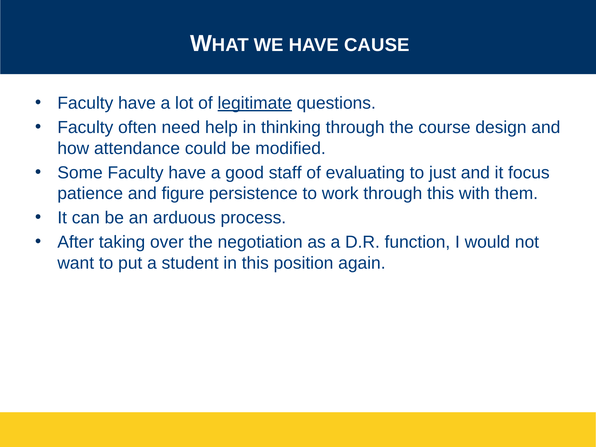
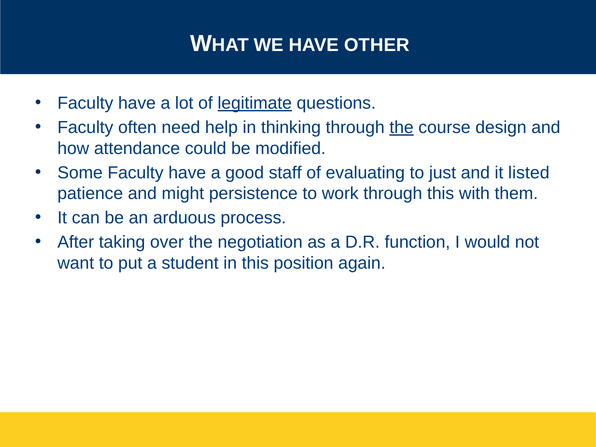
CAUSE: CAUSE -> OTHER (377, 45)
the underline: none -> present (402, 128)
focus: focus -> listed (529, 173)
figure: figure -> might (183, 194)
